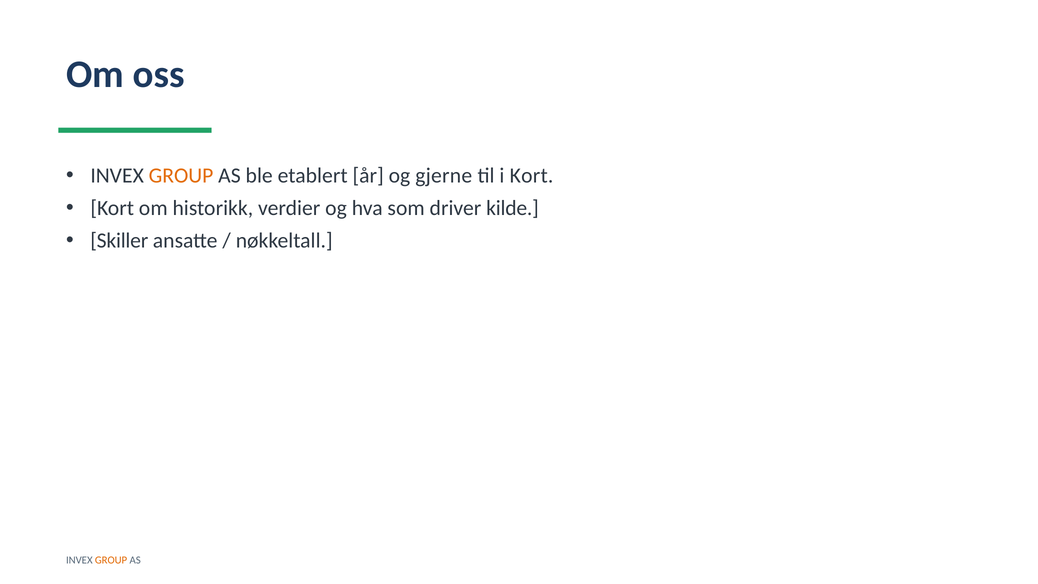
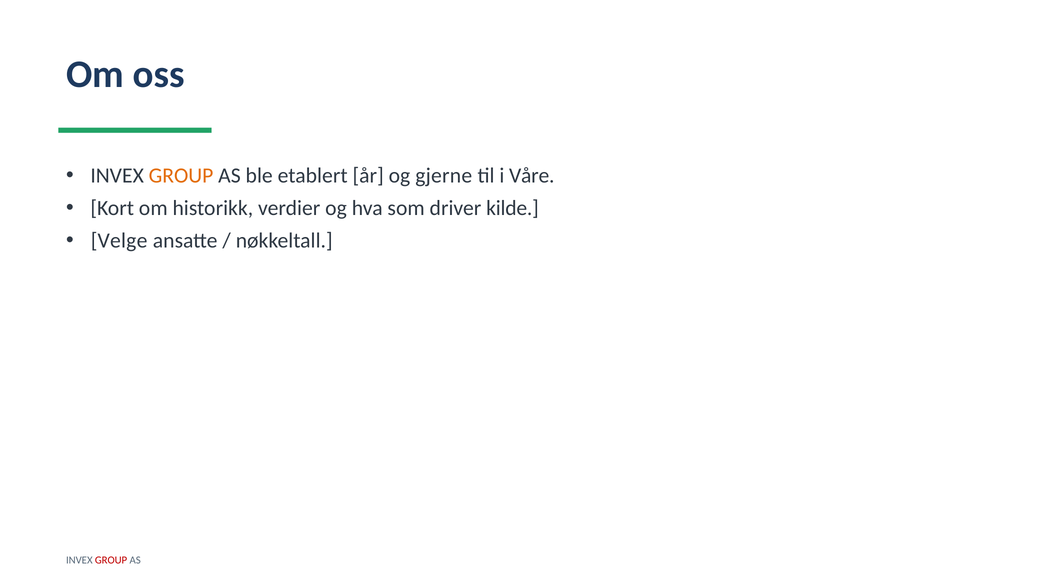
i Kort: Kort -> Våre (532, 176)
Skiller: Skiller -> Velge (119, 241)
GROUP colour: orange -> red (111, 560)
